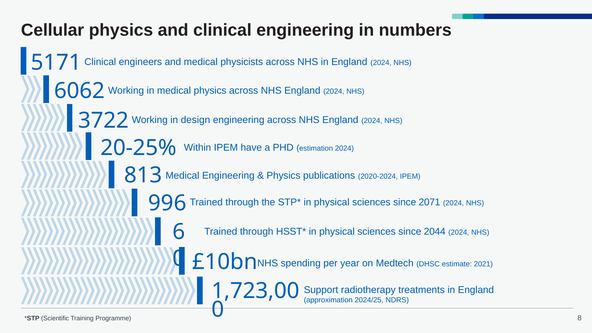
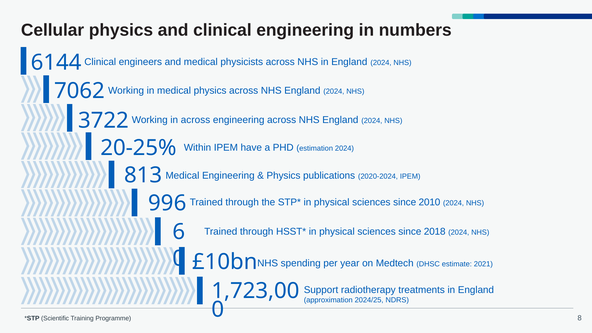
5171: 5171 -> 6144 (56, 62)
6062: 6062 -> 7062 (79, 91)
in design: design -> across (195, 120)
2071: 2071 -> 2010 (429, 202)
2044: 2044 -> 2018 (435, 232)
